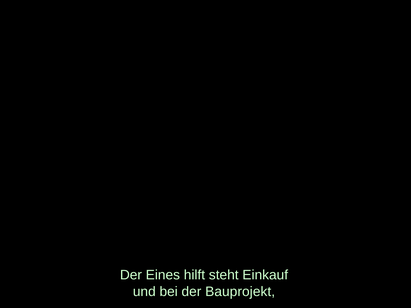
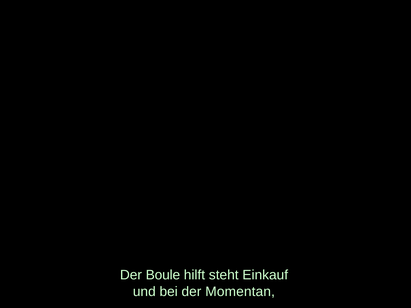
Eines: Eines -> Boule (163, 275)
Bauprojekt: Bauprojekt -> Momentan (240, 292)
